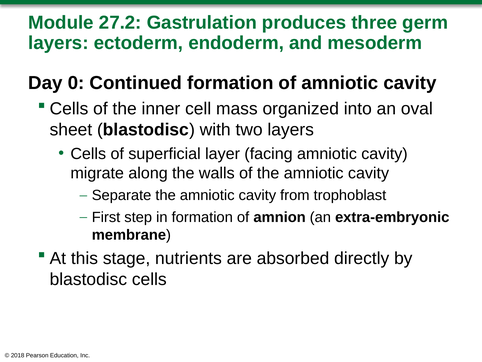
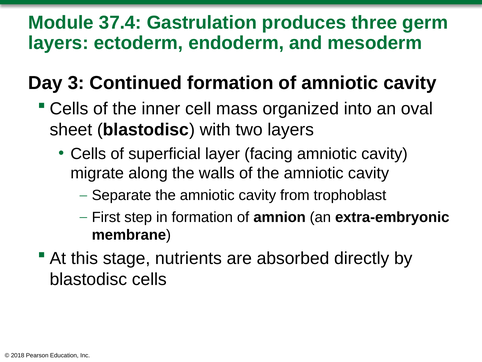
27.2: 27.2 -> 37.4 (120, 23)
0: 0 -> 3 (76, 83)
